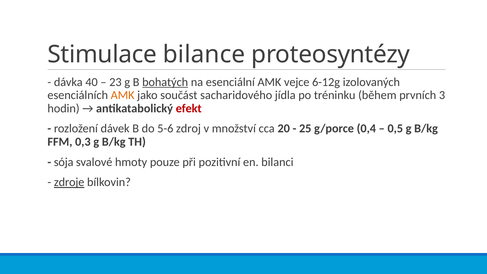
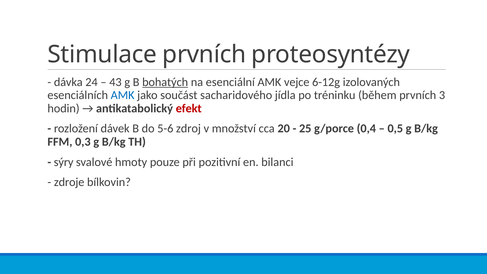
Stimulace bilance: bilance -> prvních (204, 55)
40: 40 -> 24 (92, 82)
23: 23 -> 43 (115, 82)
AMK colour: orange -> blue (123, 95)
sója: sója -> sýry (64, 162)
zdroje underline: present -> none (69, 182)
